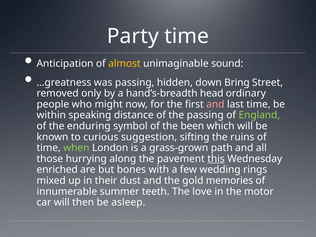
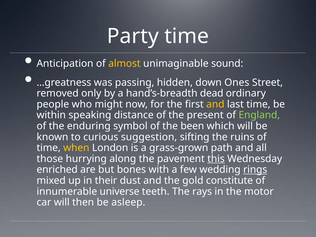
Bring: Bring -> Ones (237, 82)
head: head -> dead (212, 93)
and colour: pink -> yellow (215, 104)
the passing: passing -> present (205, 115)
when colour: light green -> yellow (76, 148)
rings underline: none -> present (255, 170)
memories: memories -> constitute (229, 181)
summer: summer -> universe (120, 191)
love: love -> rays (202, 191)
